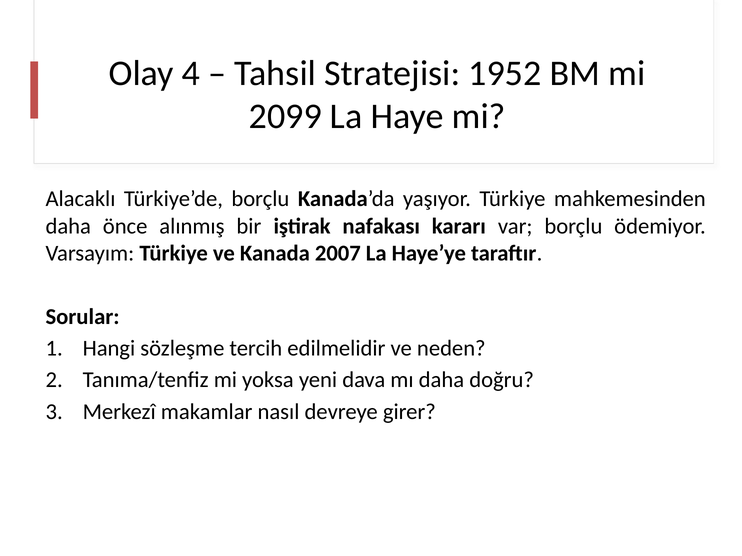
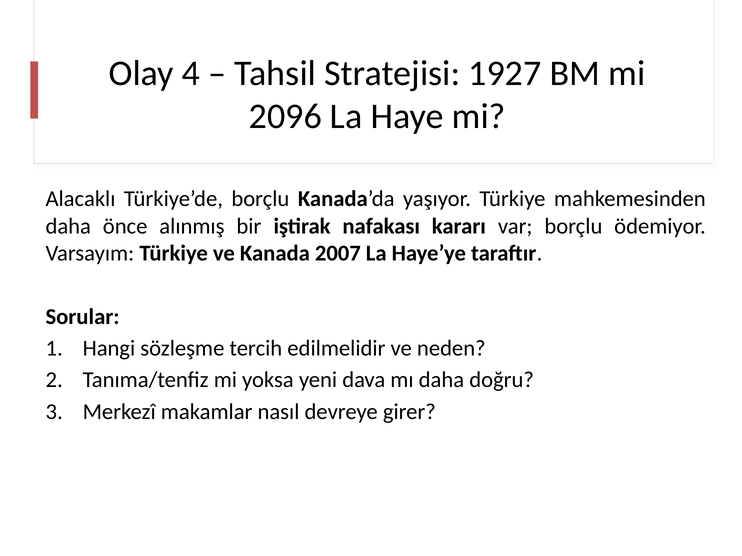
1952: 1952 -> 1927 (505, 73)
2099: 2099 -> 2096 (285, 117)
